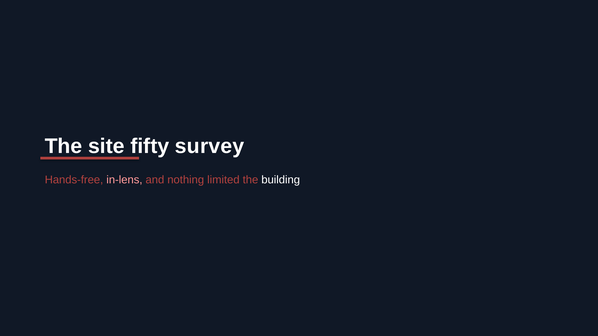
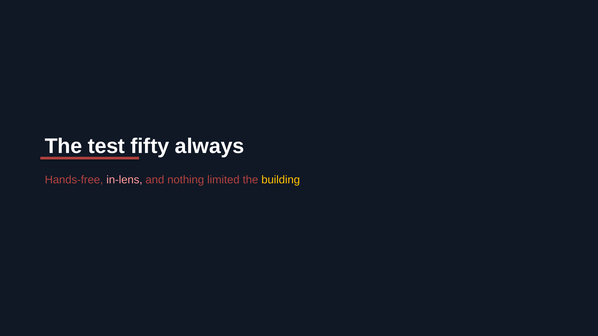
site: site -> test (106, 146)
survey: survey -> always (210, 146)
building colour: white -> yellow (281, 180)
